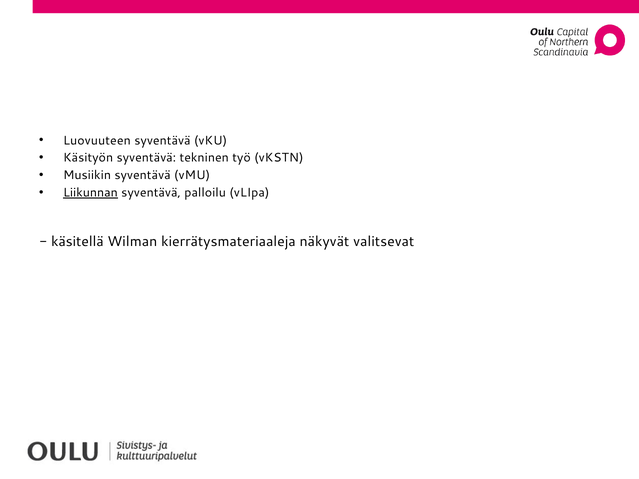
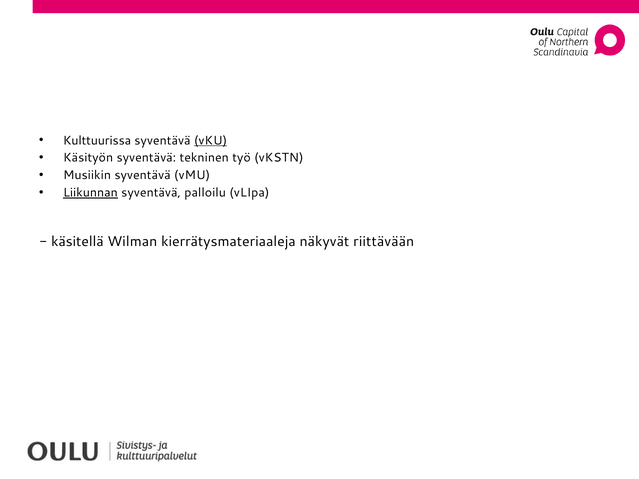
Luovuuteen: Luovuuteen -> Kulttuurissa (97, 140)
vKU underline: none -> present (211, 140)
valitsevat: valitsevat -> riittävään (384, 242)
